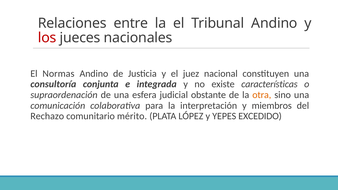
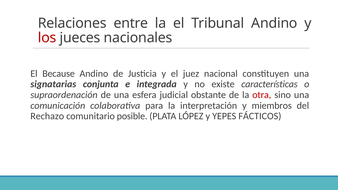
Normas: Normas -> Because (59, 74)
consultoría: consultoría -> signatarias (53, 84)
otra colour: orange -> red (262, 95)
mérito: mérito -> posible (132, 116)
EXCEDIDO: EXCEDIDO -> FÁCTICOS (260, 116)
